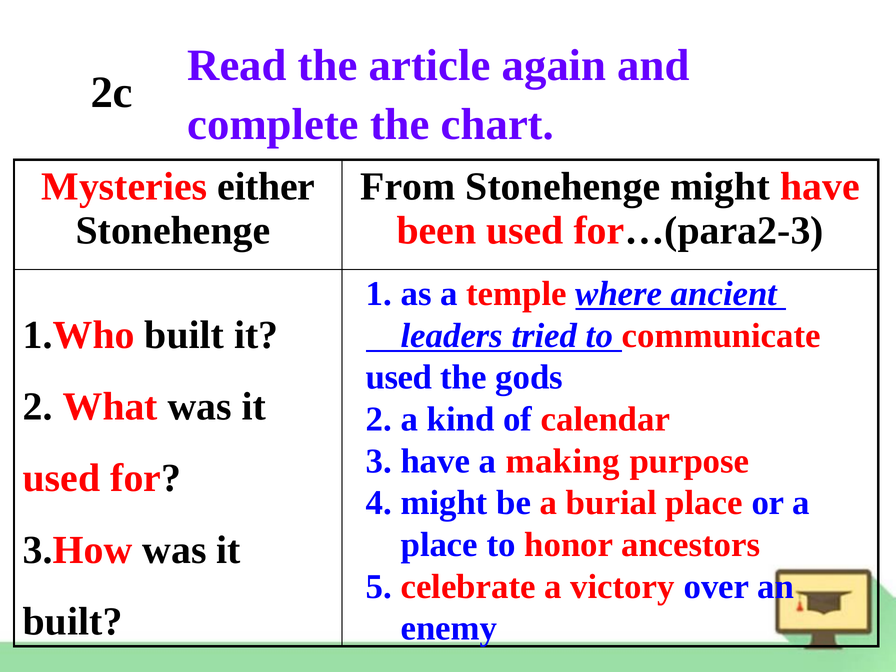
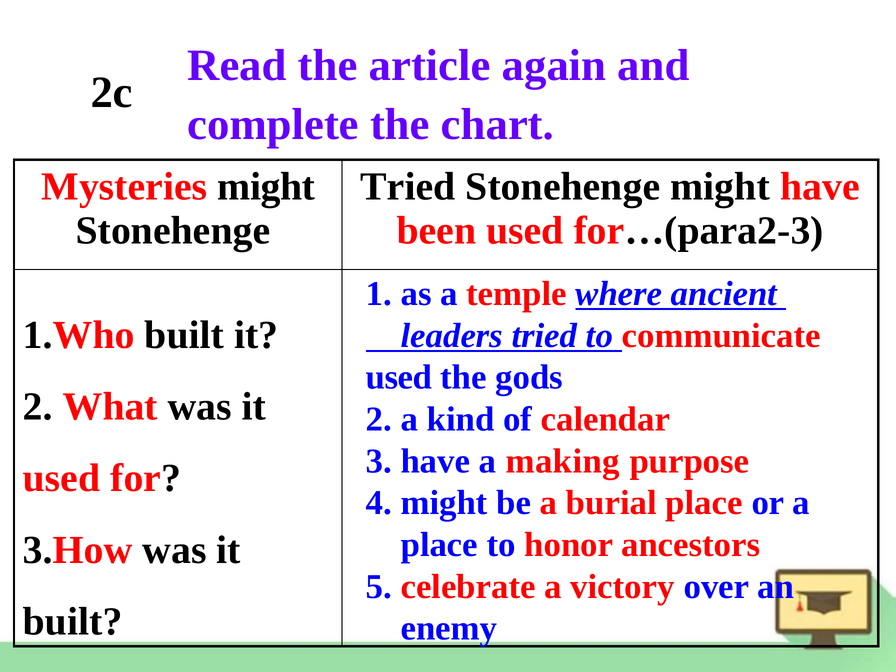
Mysteries either: either -> might (266, 186)
From: From -> Tried (408, 186)
